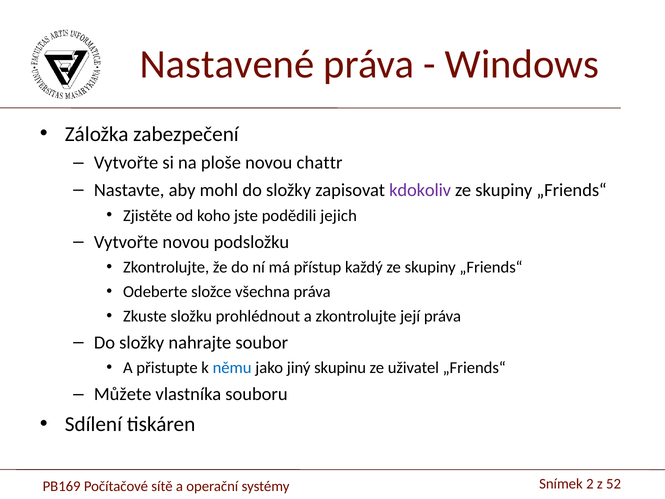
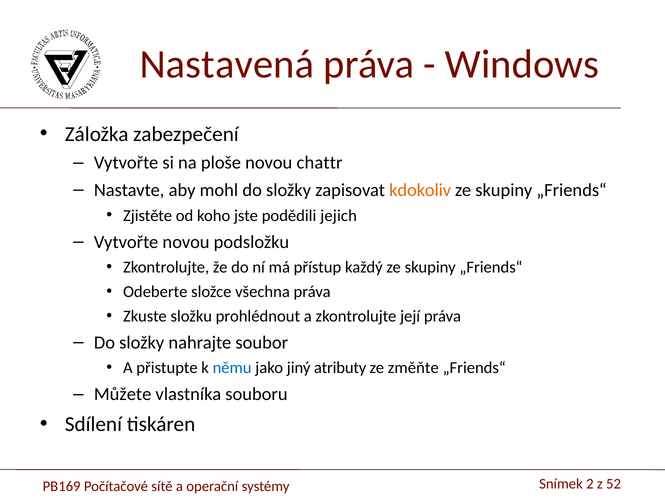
Nastavené: Nastavené -> Nastavená (227, 64)
kdokoliv colour: purple -> orange (420, 190)
skupinu: skupinu -> atributy (340, 368)
uživatel: uživatel -> změňte (413, 368)
